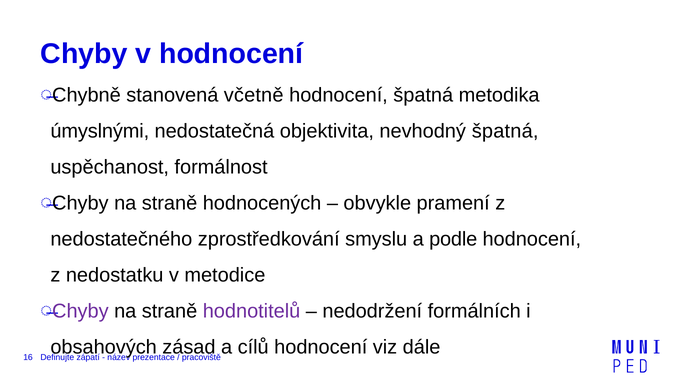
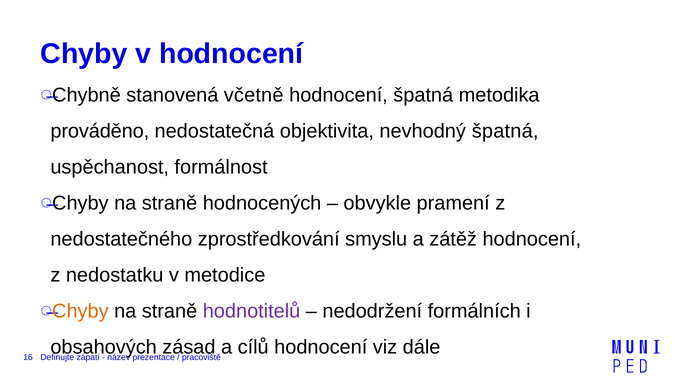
úmyslnými: úmyslnými -> prováděno (100, 131)
podle: podle -> zátěž (453, 239)
Chyby colour: purple -> orange (80, 311)
